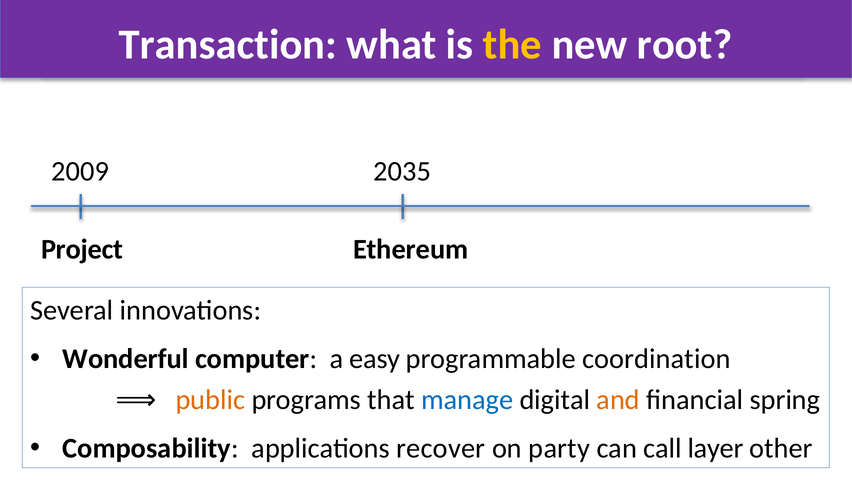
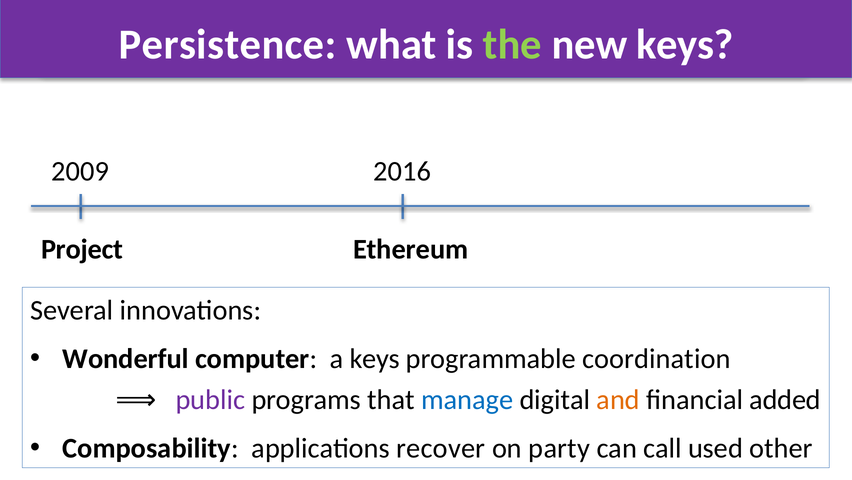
Transaction: Transaction -> Persistence (228, 44)
the colour: yellow -> light green (512, 44)
new root: root -> keys (685, 44)
2035: 2035 -> 2016 (402, 171)
a easy: easy -> keys (375, 358)
public colour: orange -> purple (210, 399)
spring: spring -> added (785, 399)
layer: layer -> used (716, 448)
